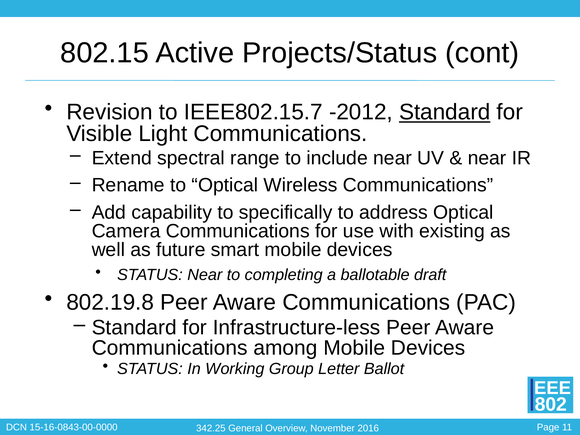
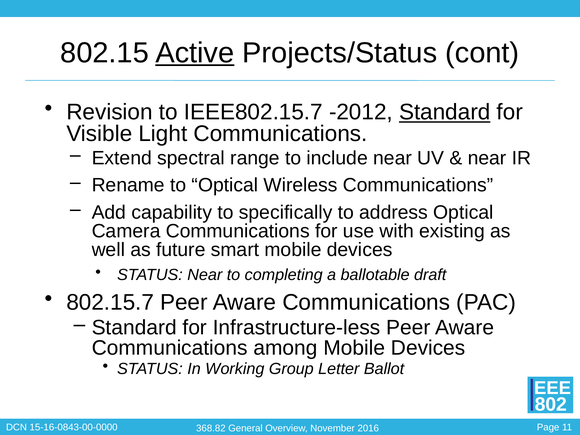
Active underline: none -> present (195, 53)
802.19.8: 802.19.8 -> 802.15.7 (110, 303)
342.25: 342.25 -> 368.82 (211, 428)
